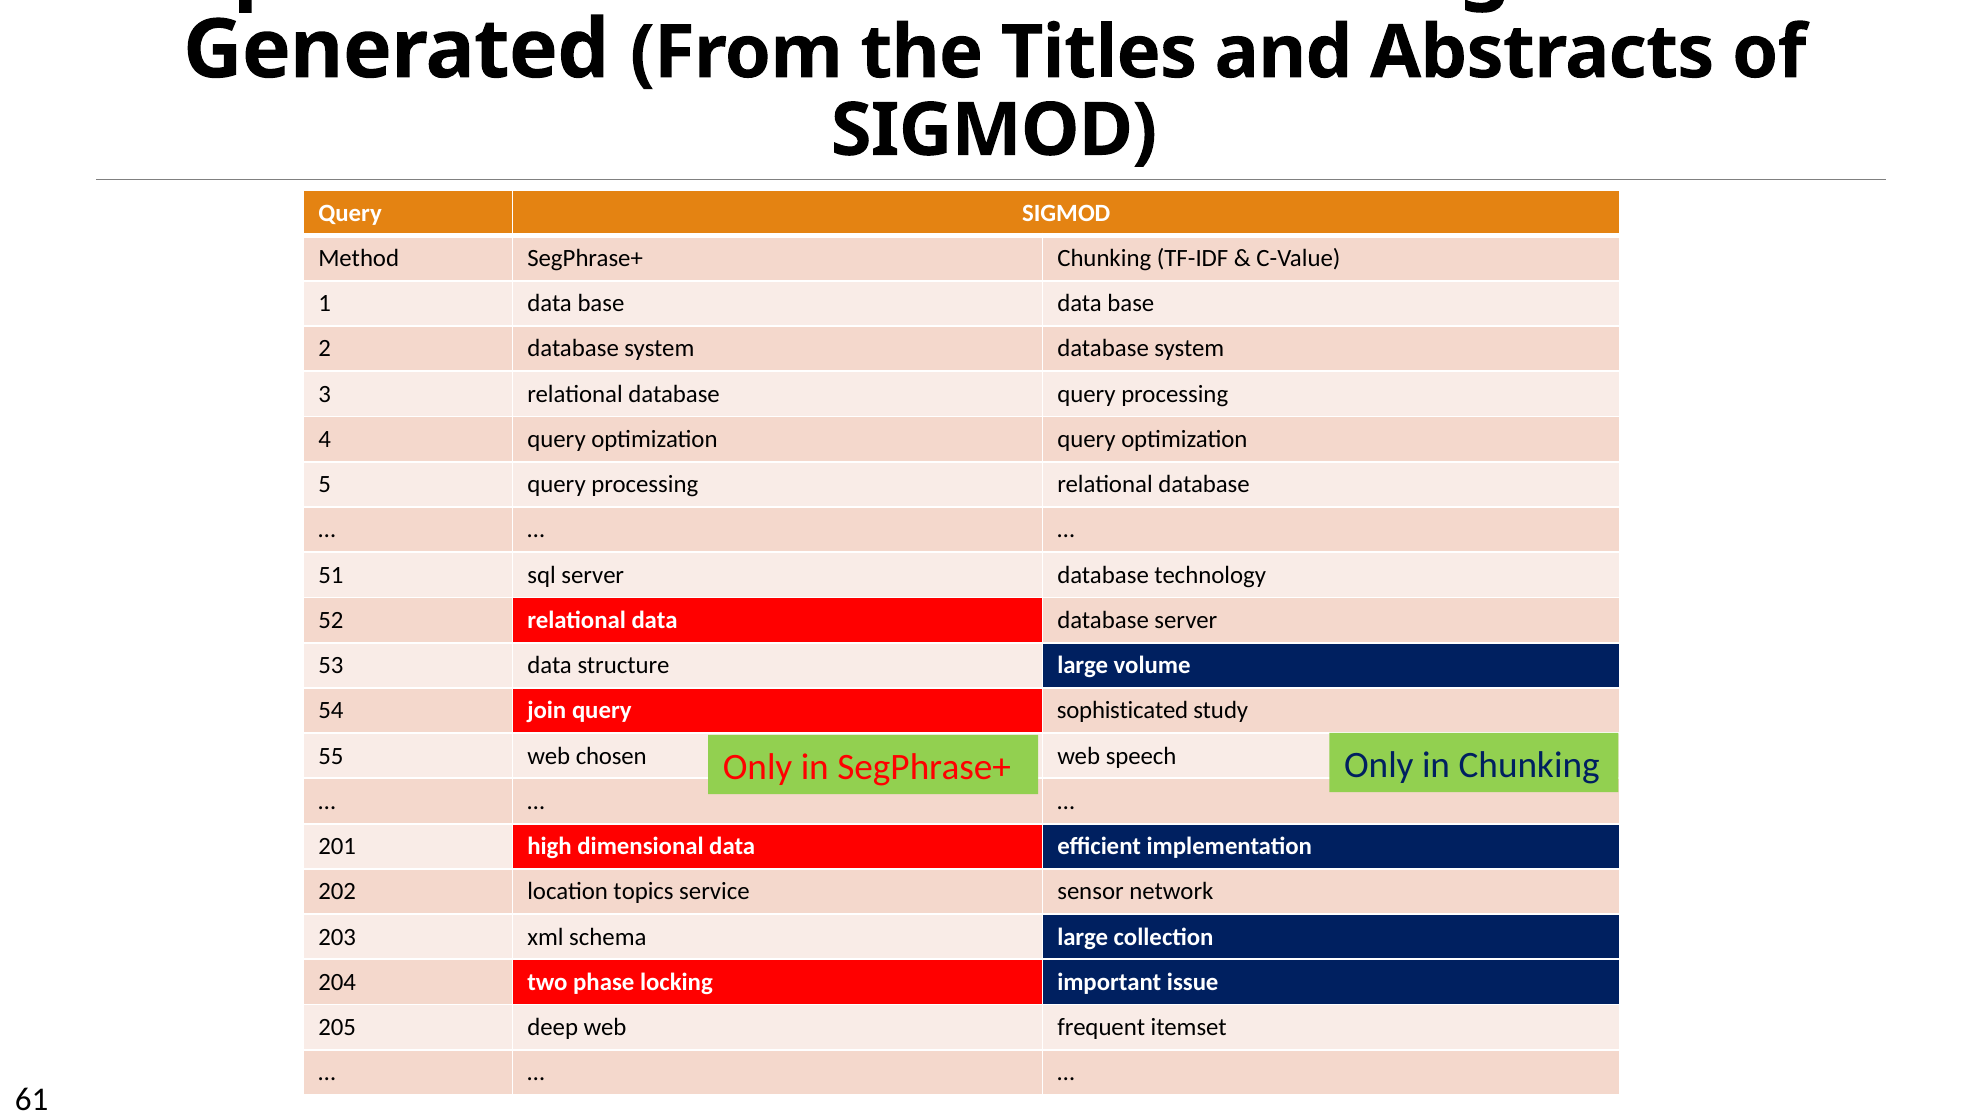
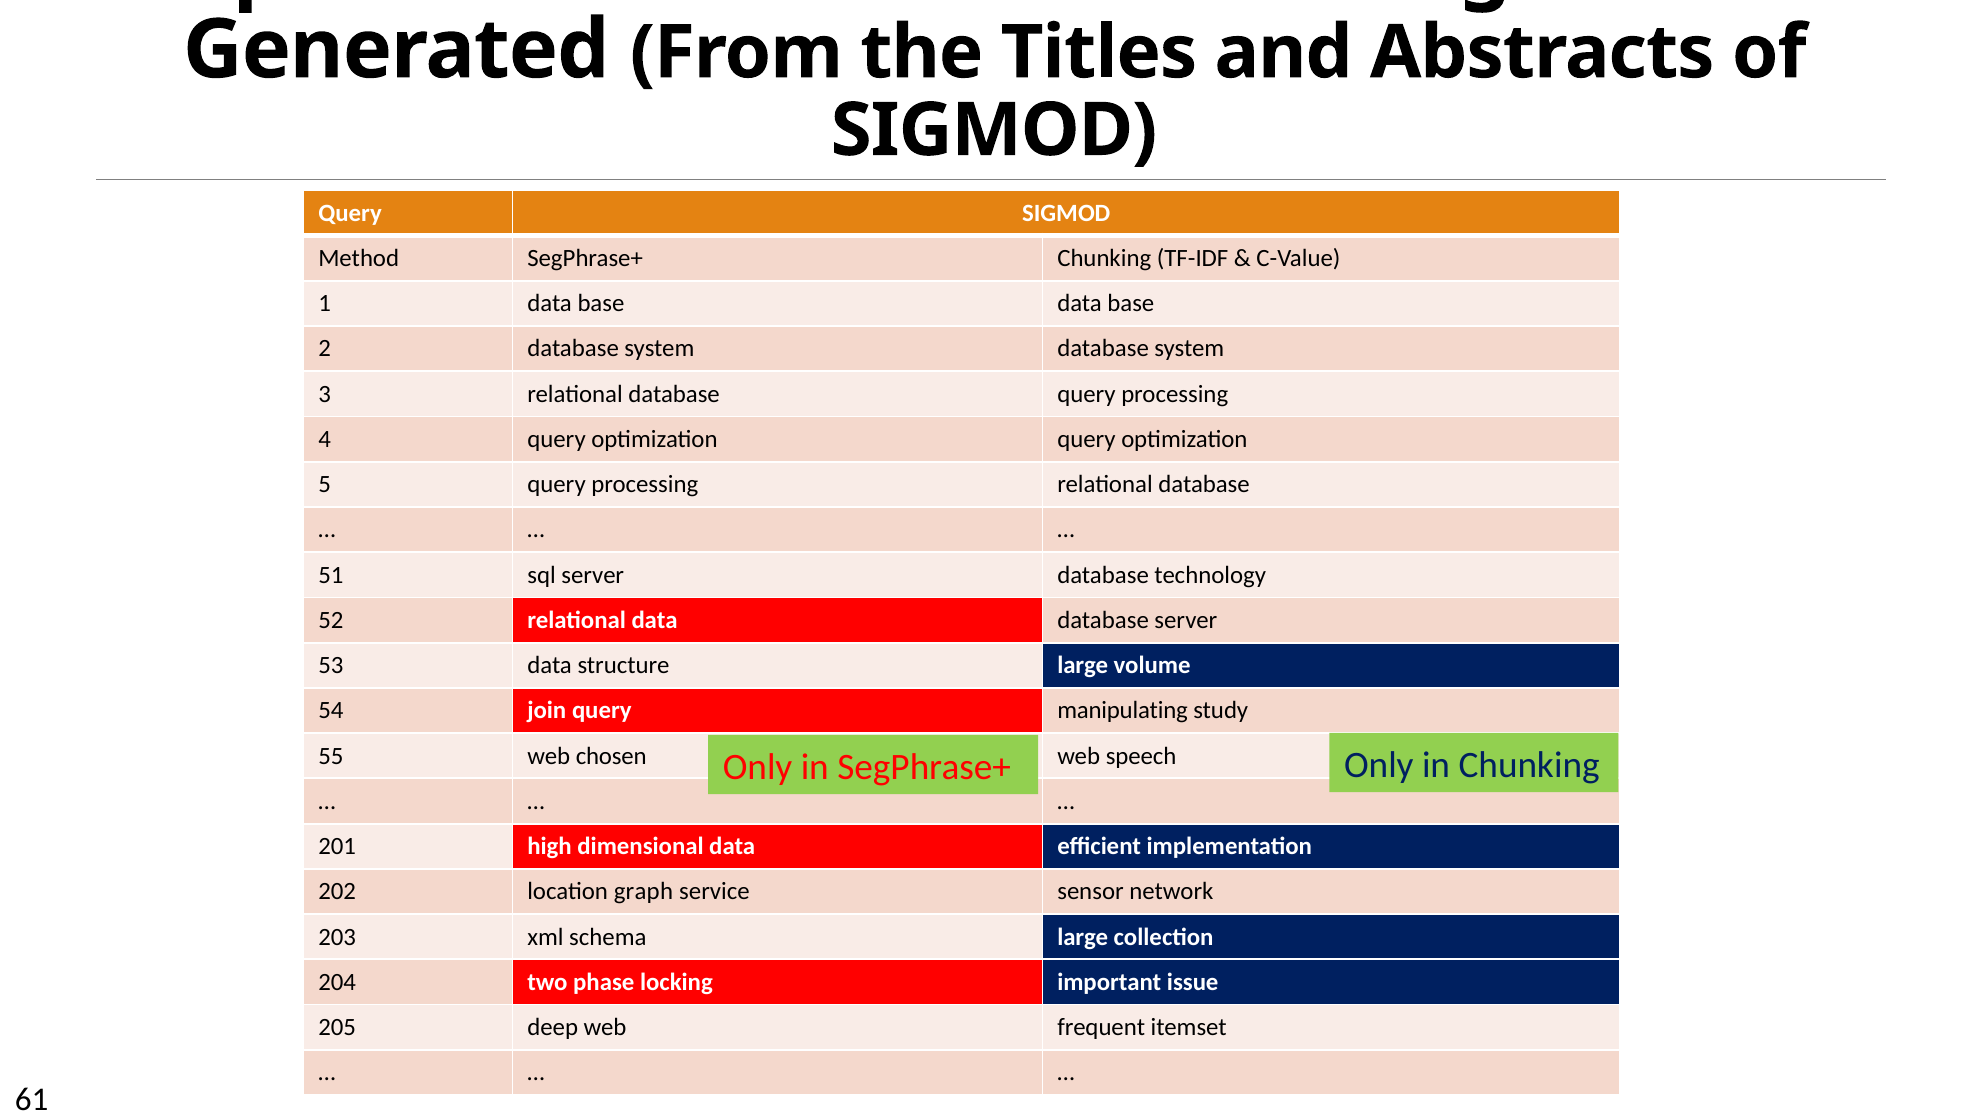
sophisticated: sophisticated -> manipulating (1123, 711)
topics: topics -> graph (643, 892)
